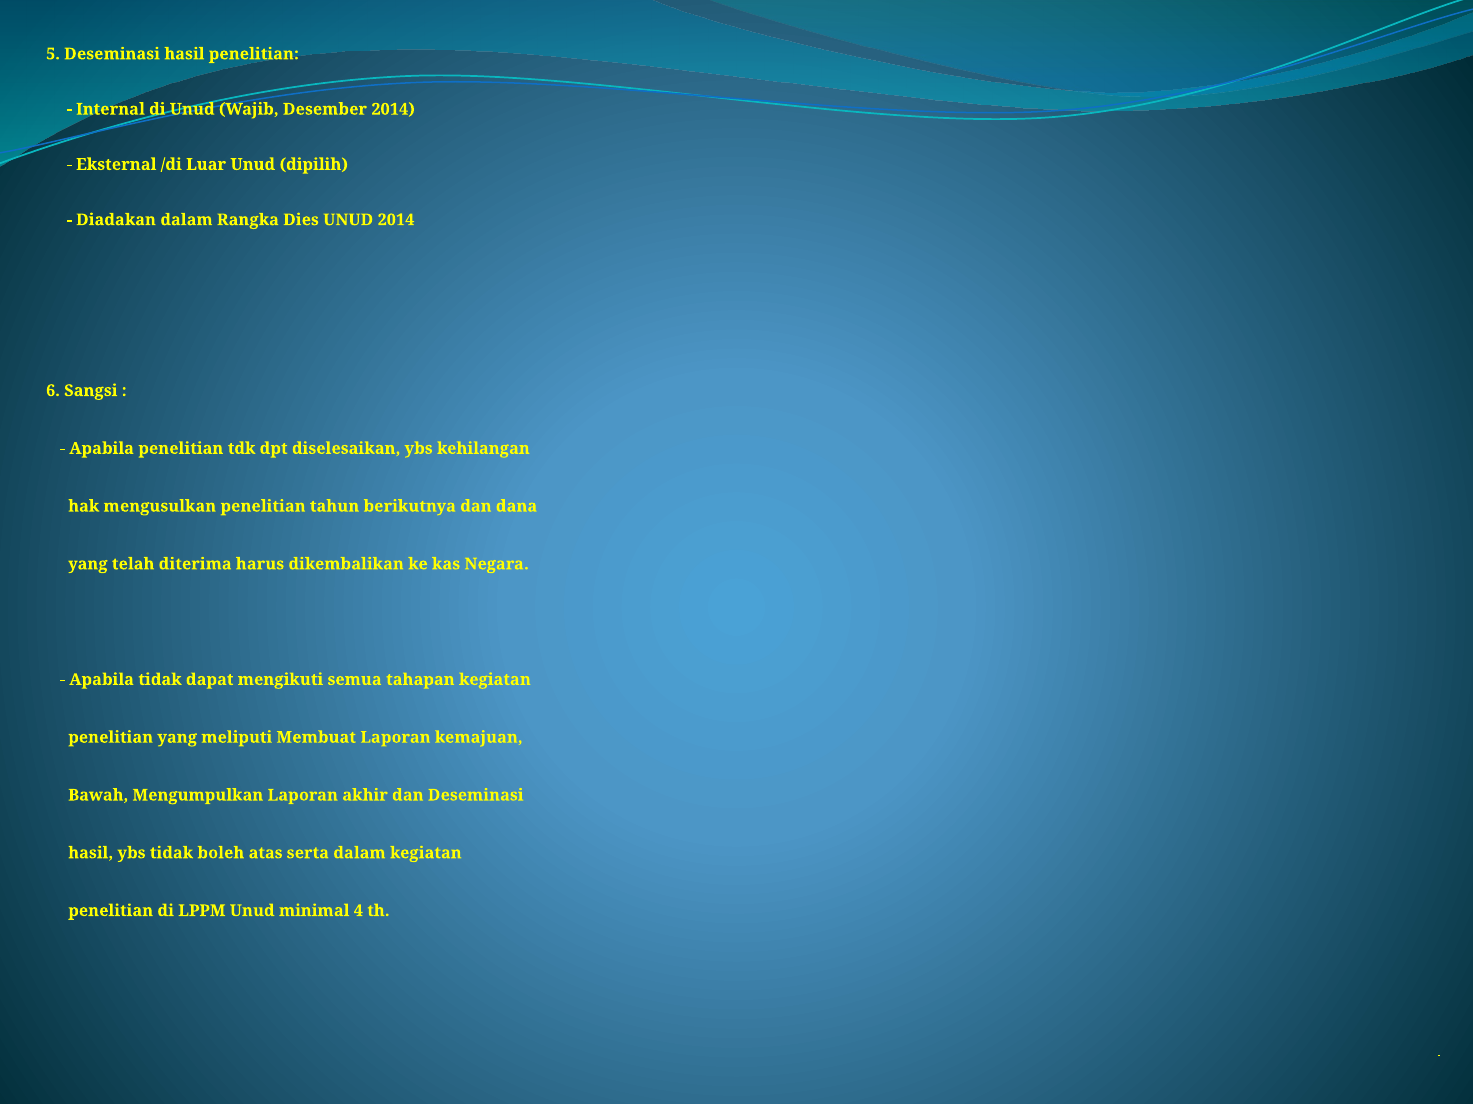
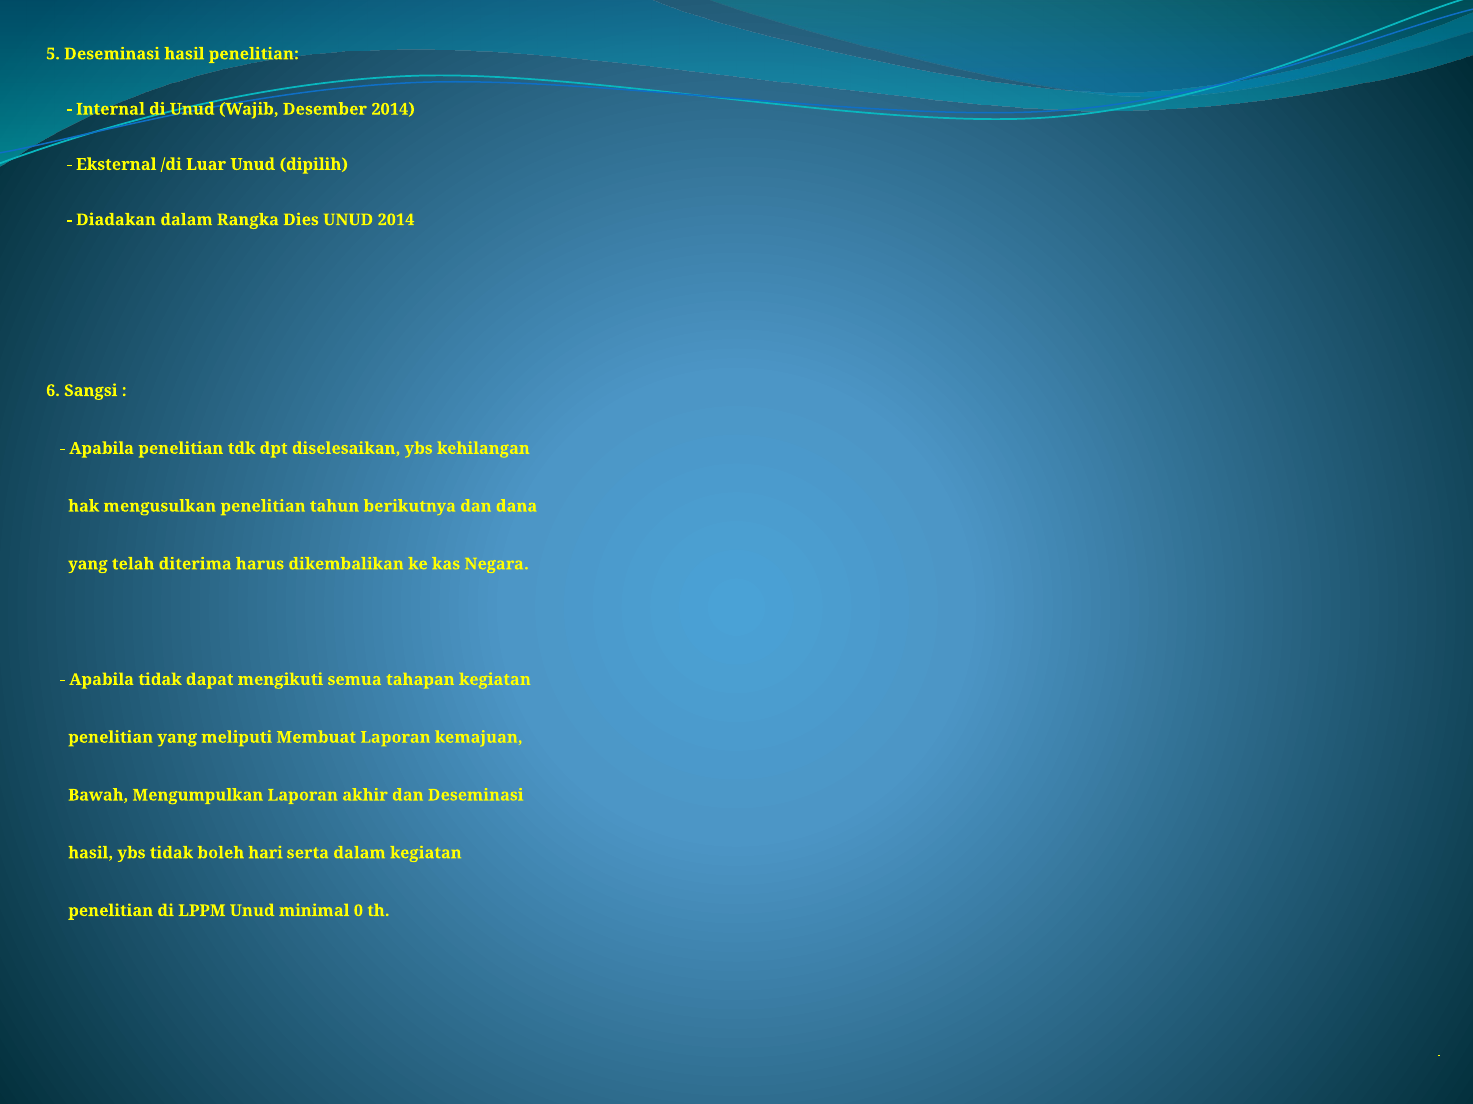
atas: atas -> hari (266, 853)
4: 4 -> 0 (358, 911)
